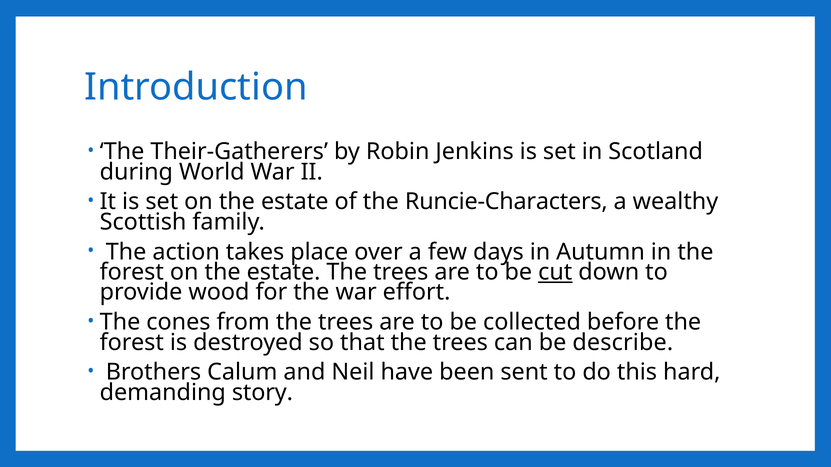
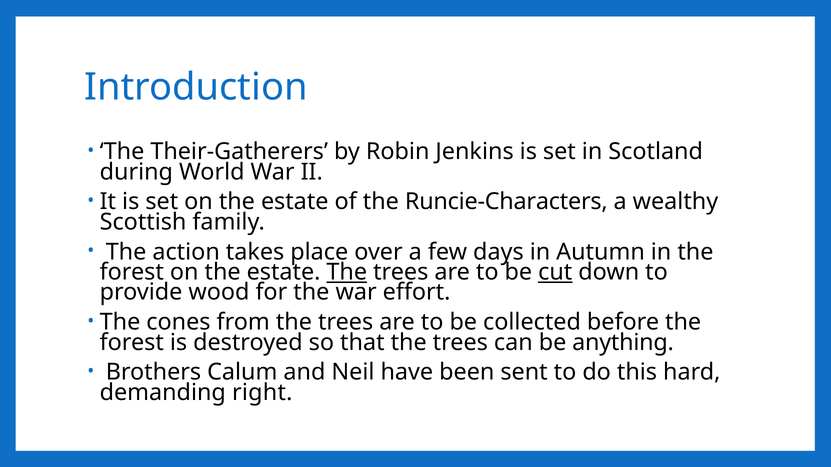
The underline: none -> present (347, 272)
describe: describe -> anything (623, 343)
story: story -> right (262, 393)
